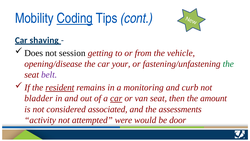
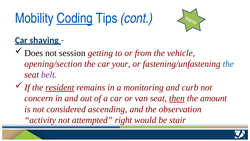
opening/disease: opening/disease -> opening/section (53, 64)
the colour: green -> blue (228, 64)
bladder: bladder -> concern (39, 98)
car underline: present -> none (116, 98)
then underline: none -> present (177, 98)
associated: associated -> ascending (108, 109)
assessments: assessments -> observation (180, 109)
were: were -> right (123, 120)
door: door -> stair (178, 120)
